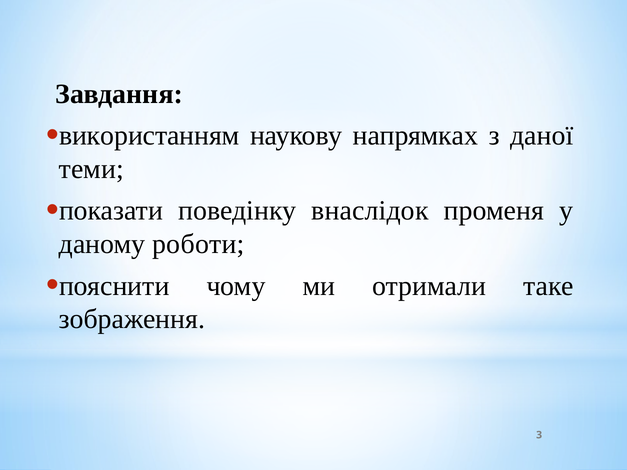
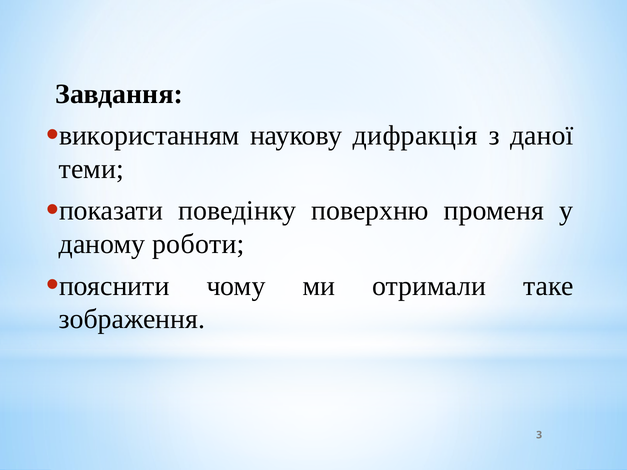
напрямках: напрямках -> дифракція (415, 136)
внаслідок: внаслідок -> поверхню (370, 211)
